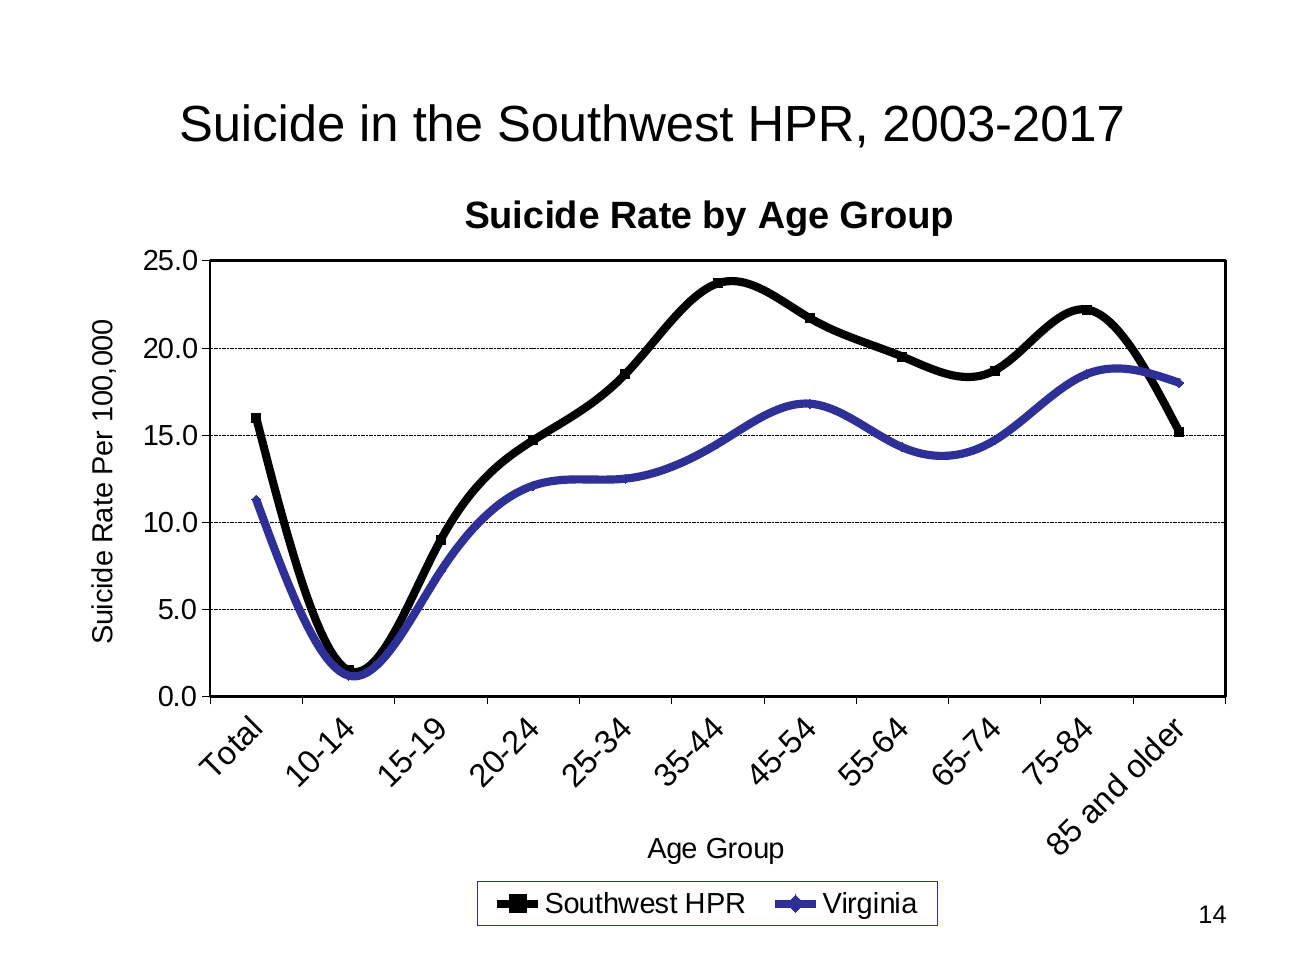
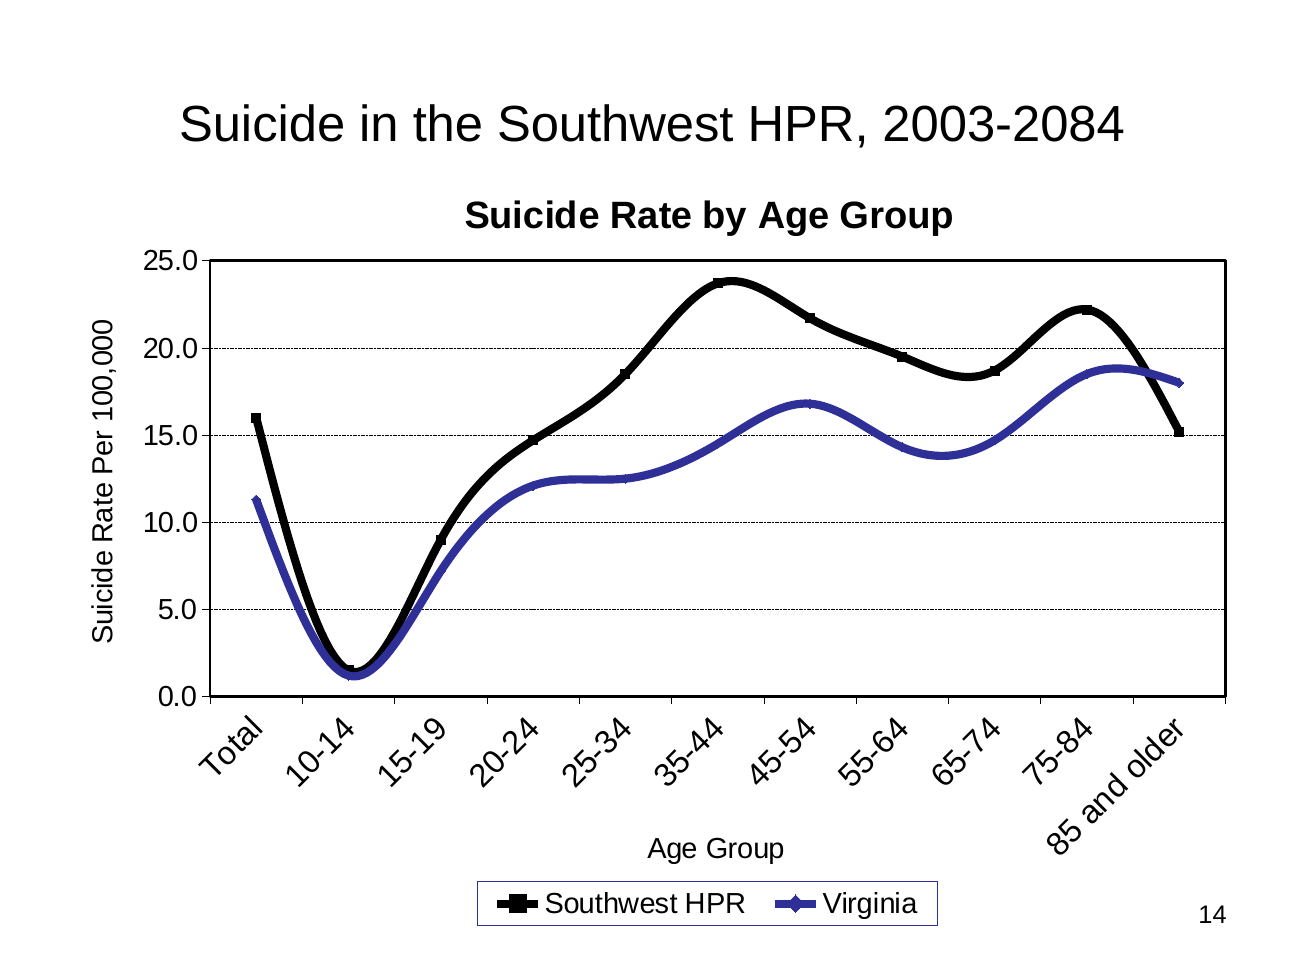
2003-2017: 2003-2017 -> 2003-2084 (1004, 124)
